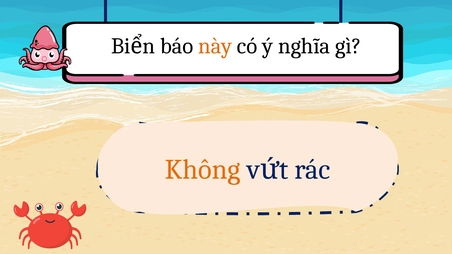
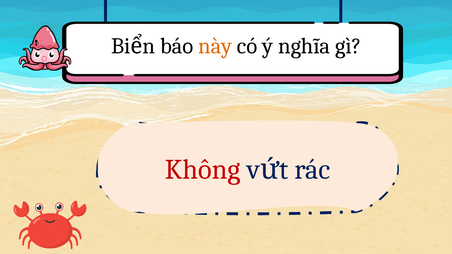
Không colour: orange -> red (203, 170)
